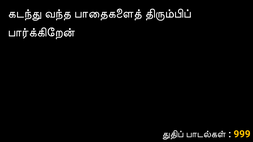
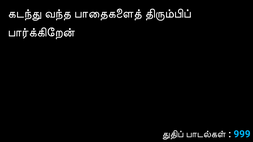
999 colour: yellow -> light blue (242, 134)
